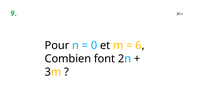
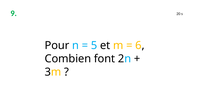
0: 0 -> 5 (94, 45)
